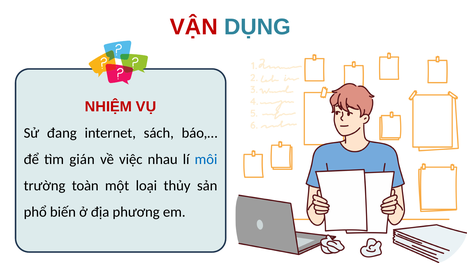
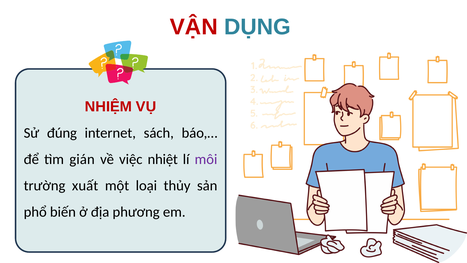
đang: đang -> đúng (62, 133)
nhau: nhau -> nhiệt (163, 159)
môi colour: blue -> purple (206, 159)
toàn: toàn -> xuất (85, 185)
